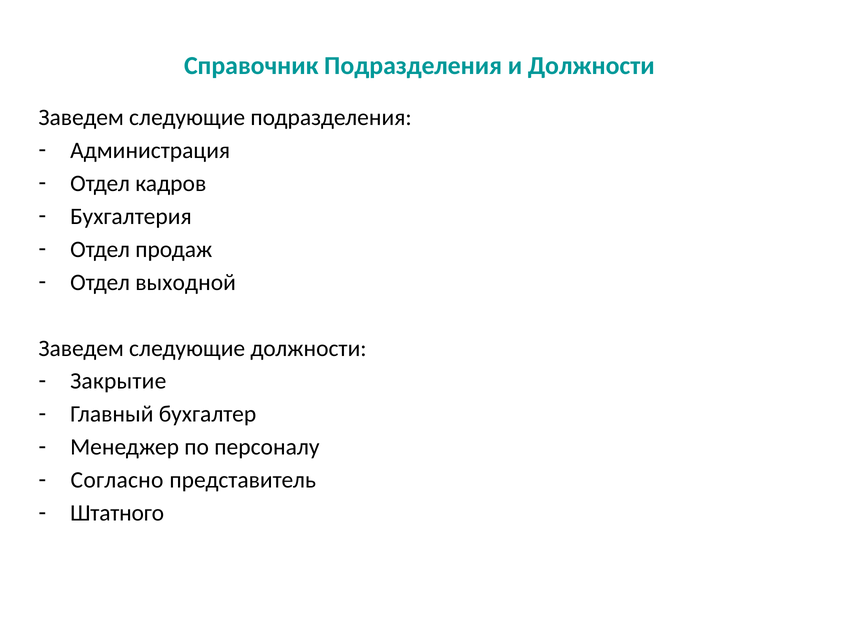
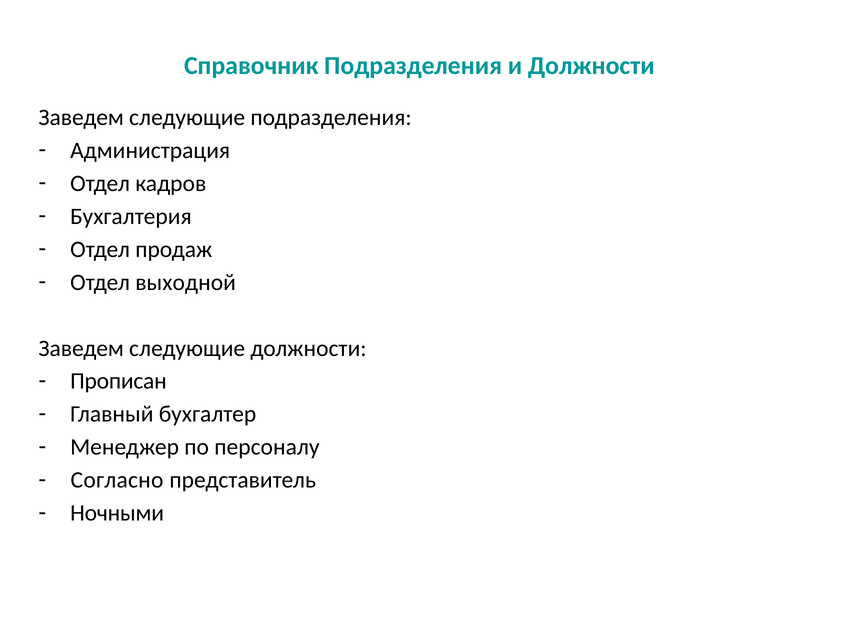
Закрытие: Закрытие -> Прописан (118, 381)
Штатного: Штатного -> Ночными (117, 513)
